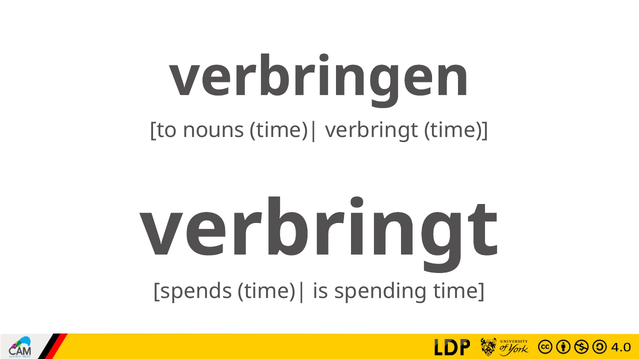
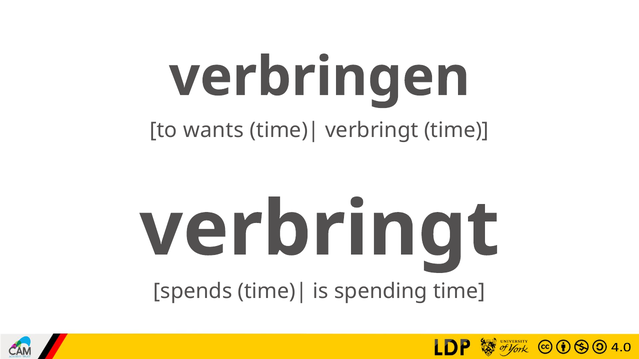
nouns: nouns -> wants (214, 130)
